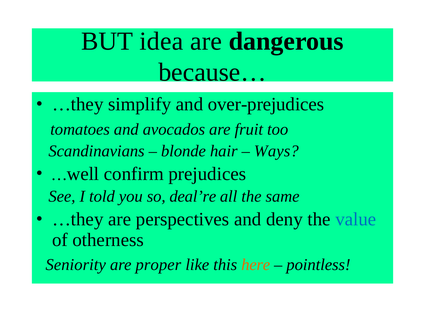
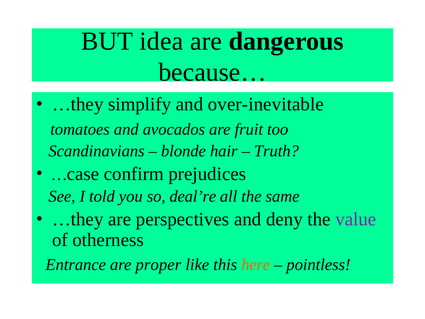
over-prejudices: over-prejudices -> over-inevitable (266, 104)
Ways: Ways -> Truth (276, 151)
well: well -> case (83, 174)
value colour: blue -> purple (356, 219)
Seniority: Seniority -> Entrance (76, 265)
